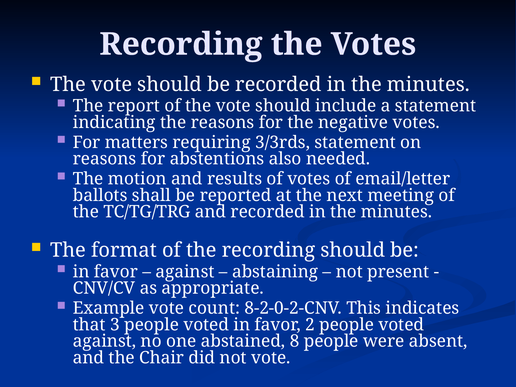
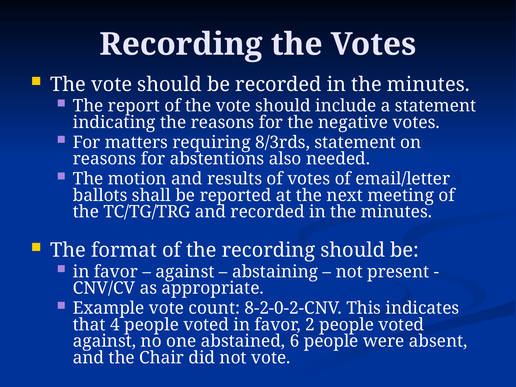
3/3rds: 3/3rds -> 8/3rds (283, 142)
3: 3 -> 4 (115, 325)
8: 8 -> 6 (295, 341)
